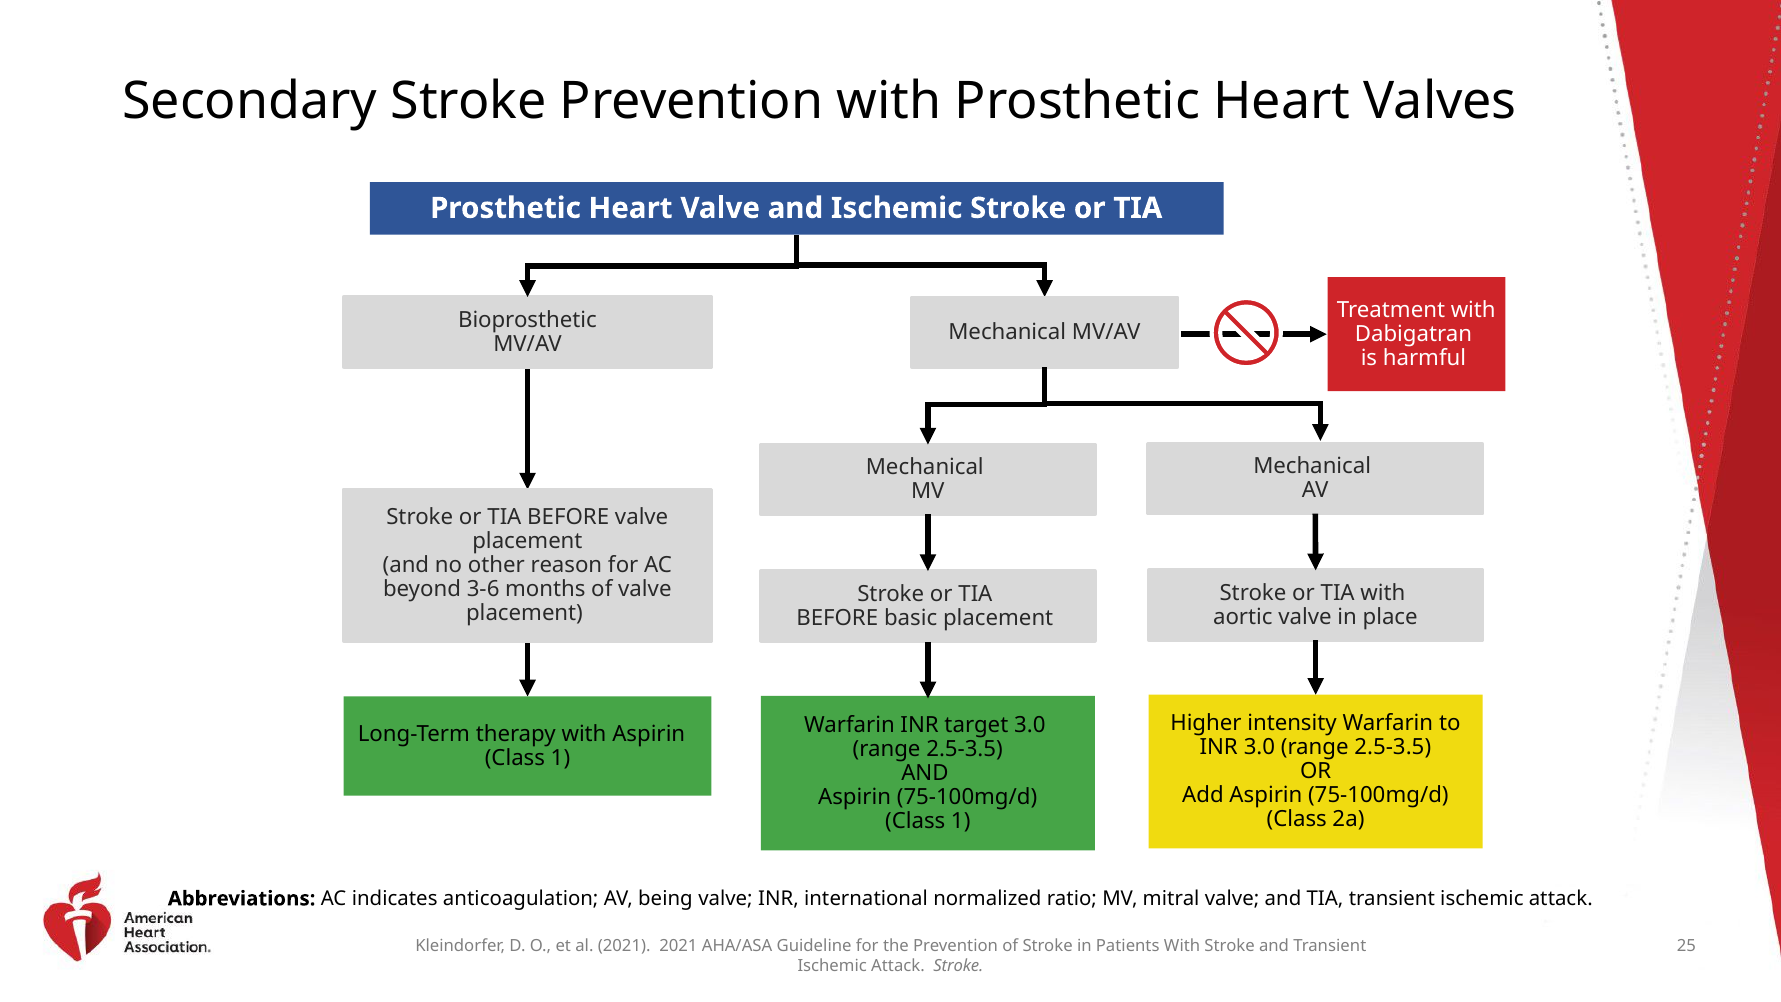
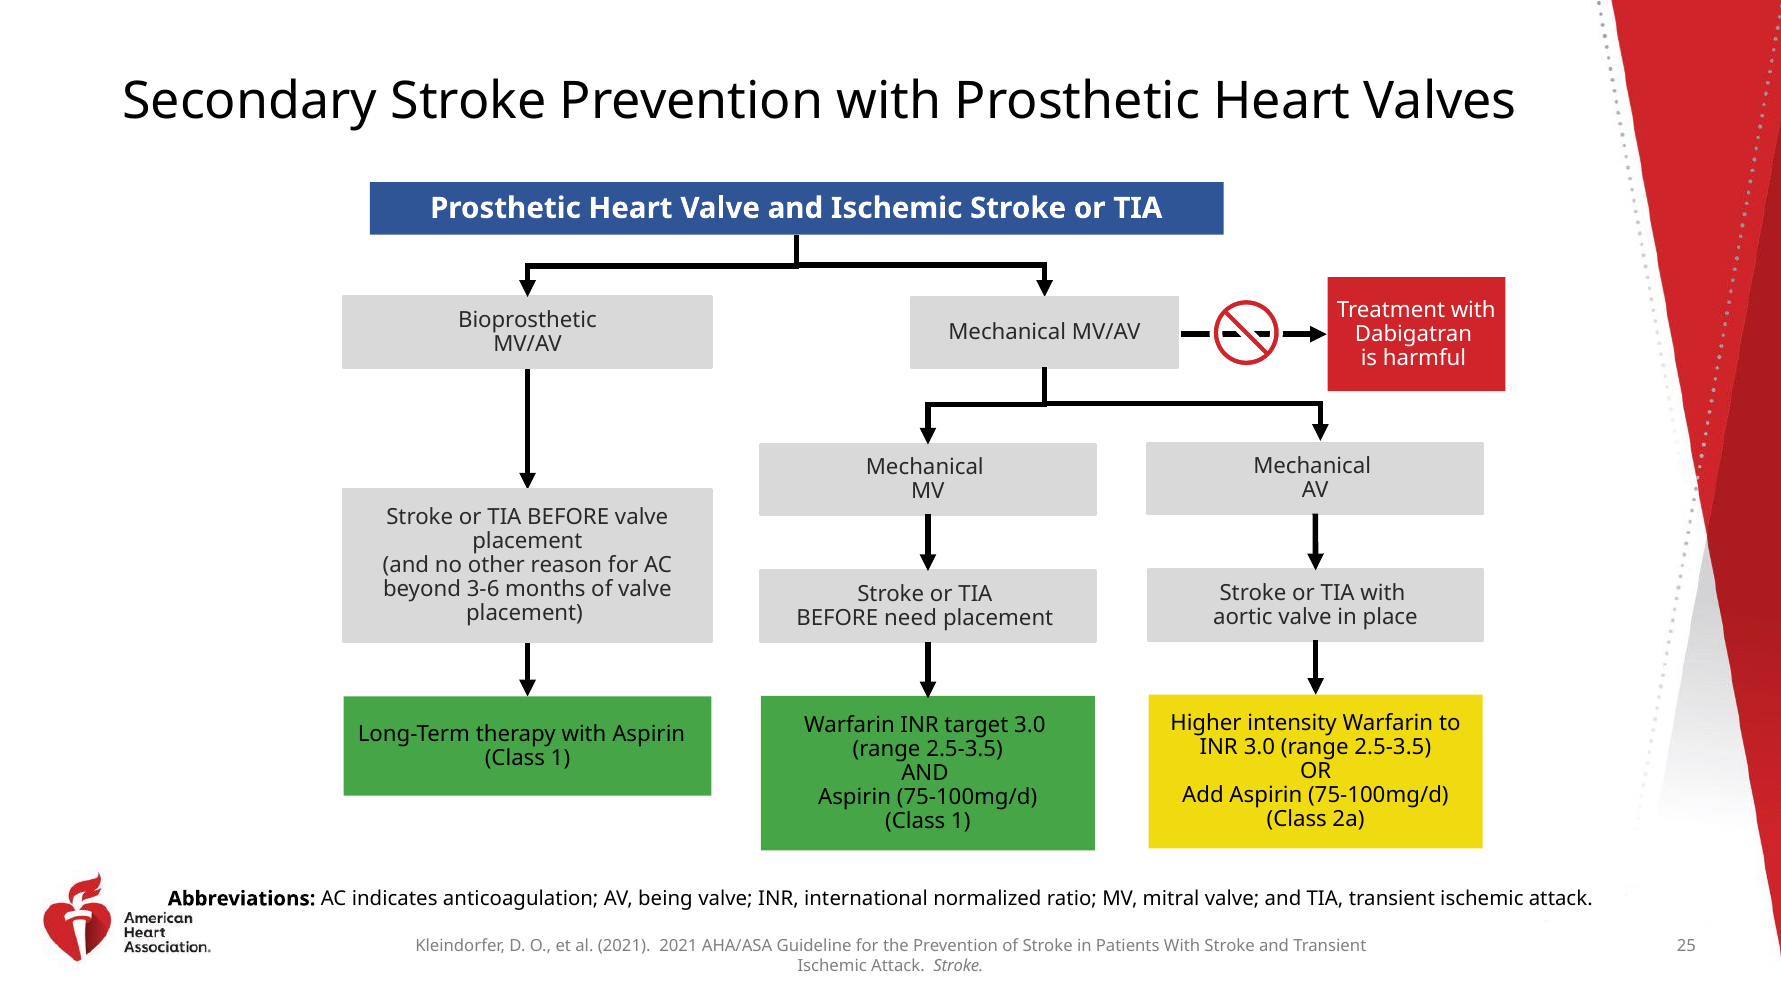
basic: basic -> need (911, 618)
